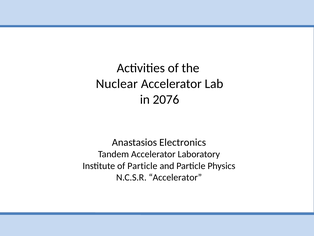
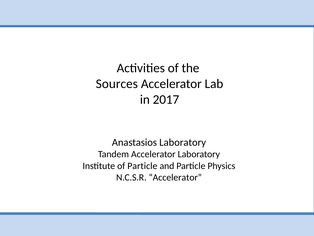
Nuclear: Nuclear -> Sources (117, 84)
2076: 2076 -> 2017 (166, 99)
Anastasios Electronics: Electronics -> Laboratory (183, 142)
